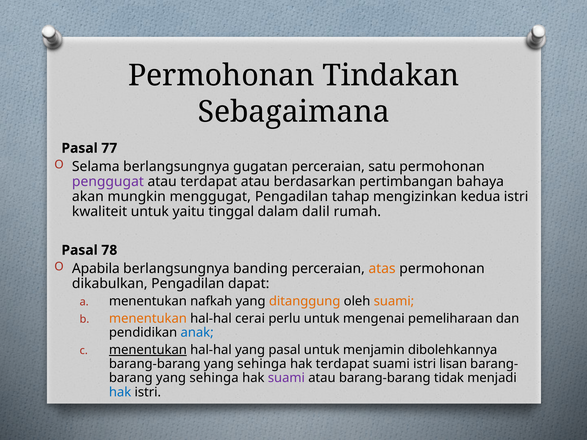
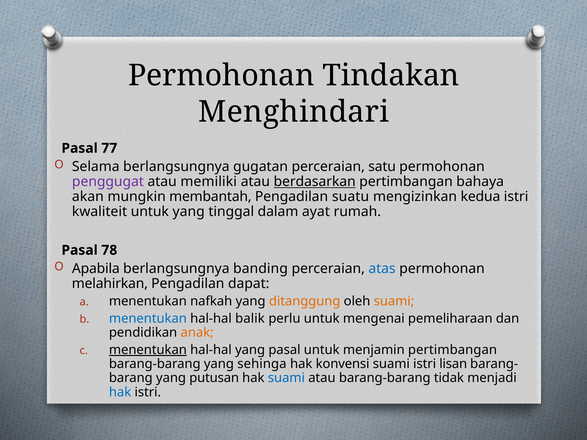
Sebagaimana: Sebagaimana -> Menghindari (294, 112)
atau terdapat: terdapat -> memiliki (209, 182)
berdasarkan underline: none -> present (315, 182)
menggugat: menggugat -> membantah (210, 197)
tahap: tahap -> suatu (351, 197)
untuk yaitu: yaitu -> yang (189, 212)
dalil: dalil -> ayat (316, 212)
atas colour: orange -> blue (382, 269)
dikabulkan: dikabulkan -> melahirkan (110, 284)
menentukan colour: orange -> blue (148, 319)
cerai: cerai -> balik (250, 319)
anak colour: blue -> orange (197, 333)
menjamin dibolehkannya: dibolehkannya -> pertimbangan (452, 350)
hak terdapat: terdapat -> konvensi (343, 364)
sehinga: sehinga -> putusan (214, 378)
suami colour: purple -> blue (286, 378)
